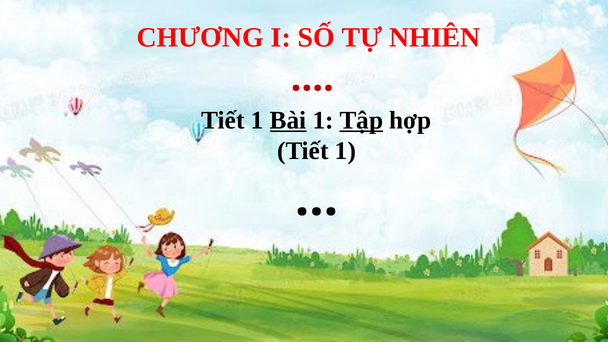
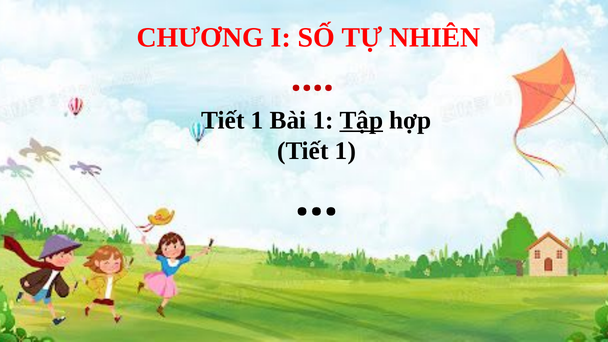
Bài underline: present -> none (288, 120)
